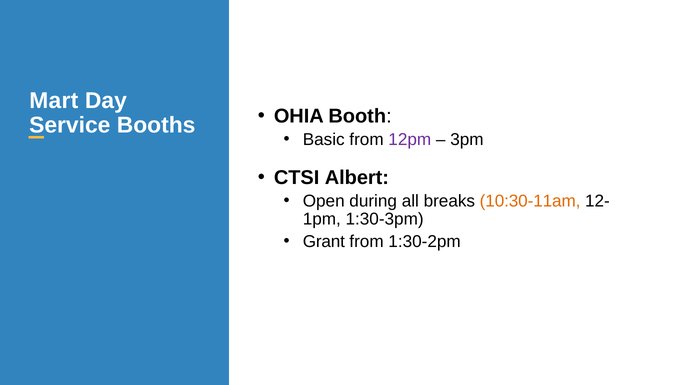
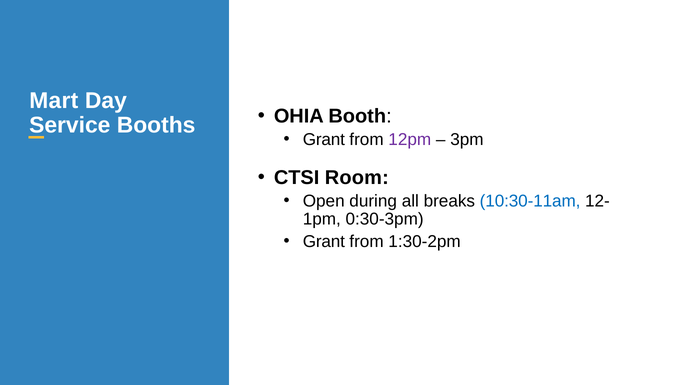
Basic: Basic -> Grant (324, 140)
Albert: Albert -> Room (357, 178)
10:30-11am colour: orange -> blue (530, 201)
1:30-3pm: 1:30-3pm -> 0:30-3pm (385, 220)
